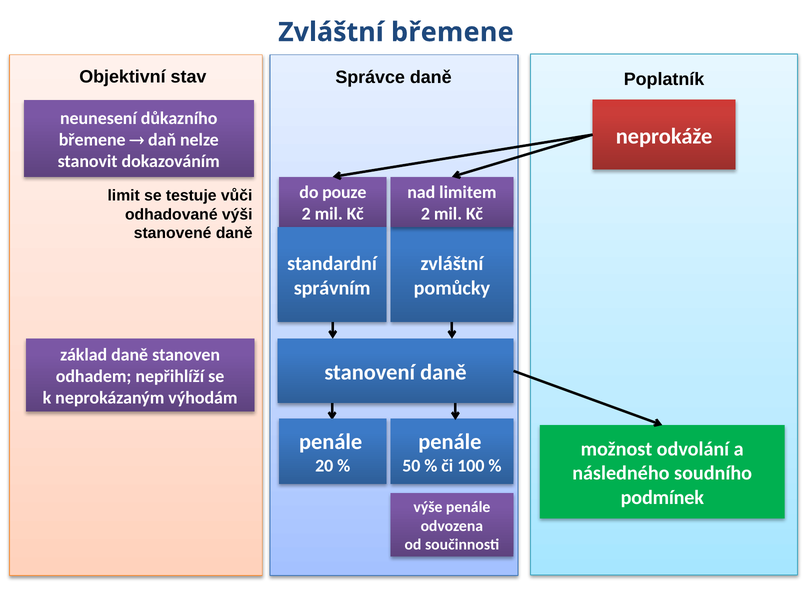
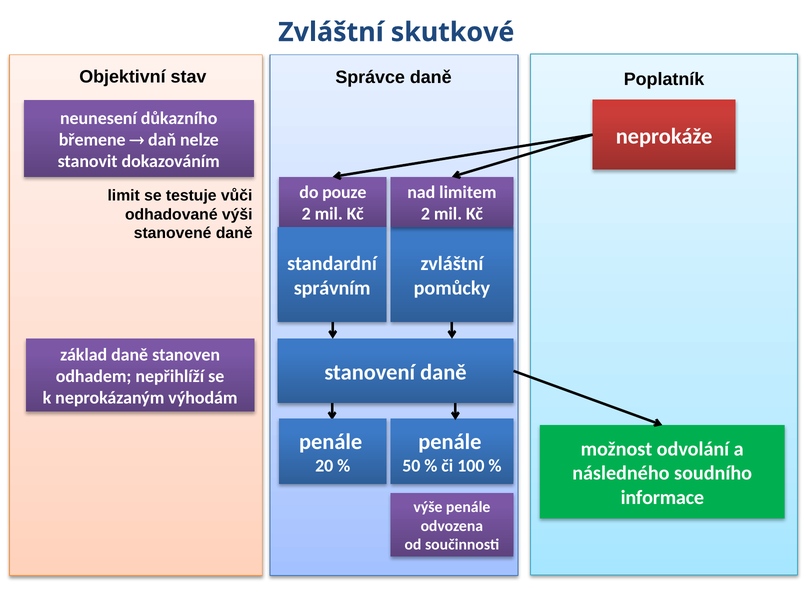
Zvláštní břemene: břemene -> skutkové (453, 32)
podmínek: podmínek -> informace (662, 498)
